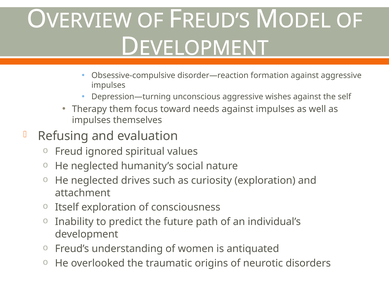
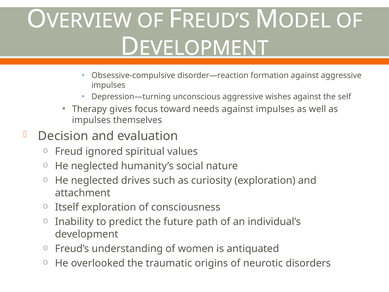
them: them -> gives (121, 109)
Refusing: Refusing -> Decision (63, 136)
